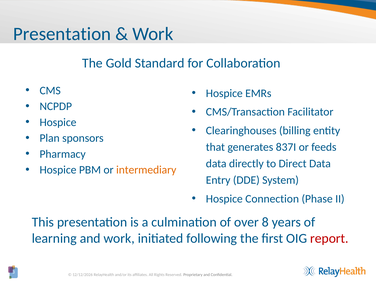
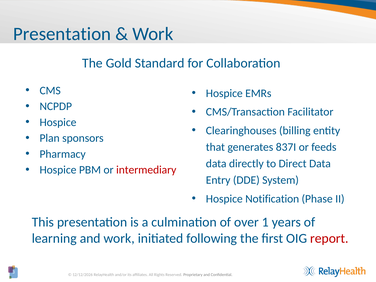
intermediary colour: orange -> red (146, 170)
Connection: Connection -> Notification (272, 199)
8: 8 -> 1 (265, 222)
